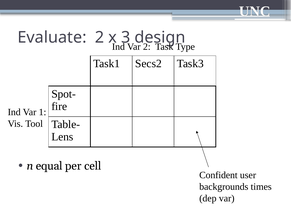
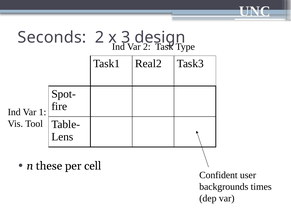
Evaluate: Evaluate -> Seconds (52, 37)
Secs2: Secs2 -> Real2 (148, 64)
equal: equal -> these (49, 166)
